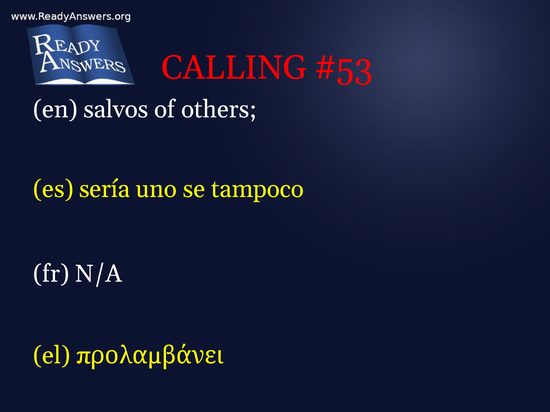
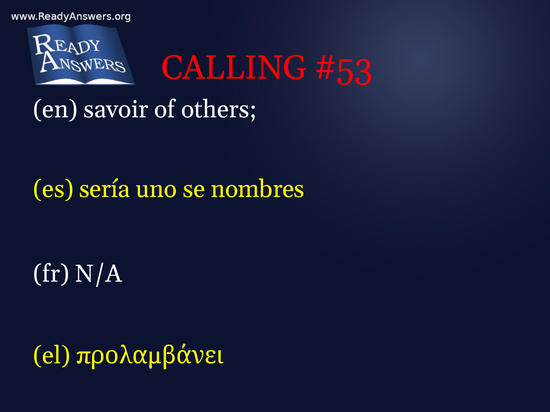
salvos: salvos -> savoir (116, 110)
tampoco: tampoco -> nombres (258, 189)
